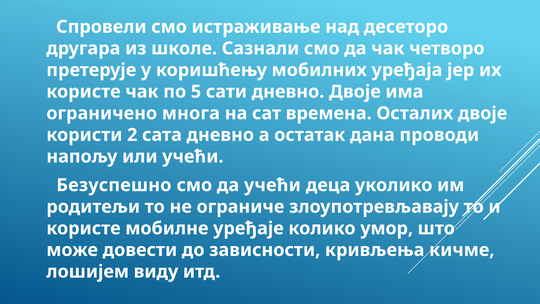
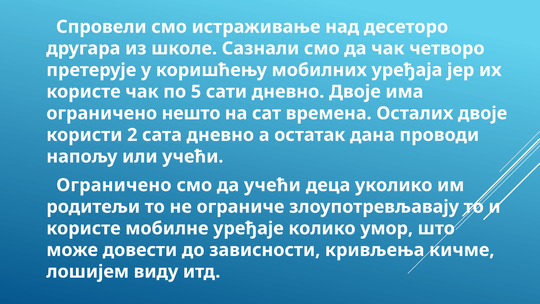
многа: многа -> нешто (191, 113)
Безуспешно: Безуспешно -> Ограничено (114, 185)
